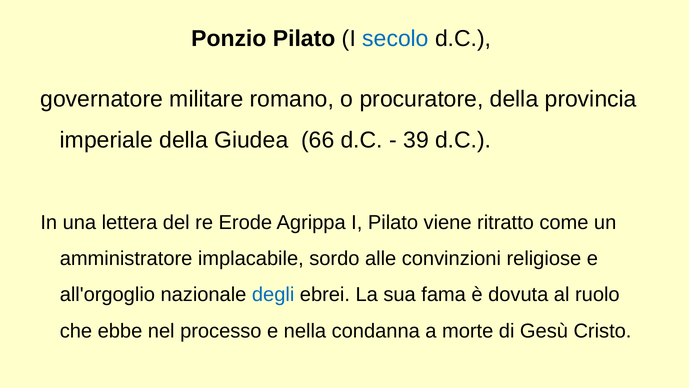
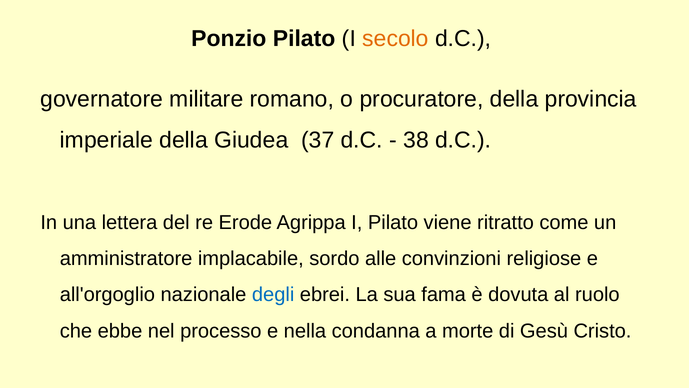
secolo colour: blue -> orange (395, 39)
66: 66 -> 37 (318, 140)
39: 39 -> 38 (416, 140)
